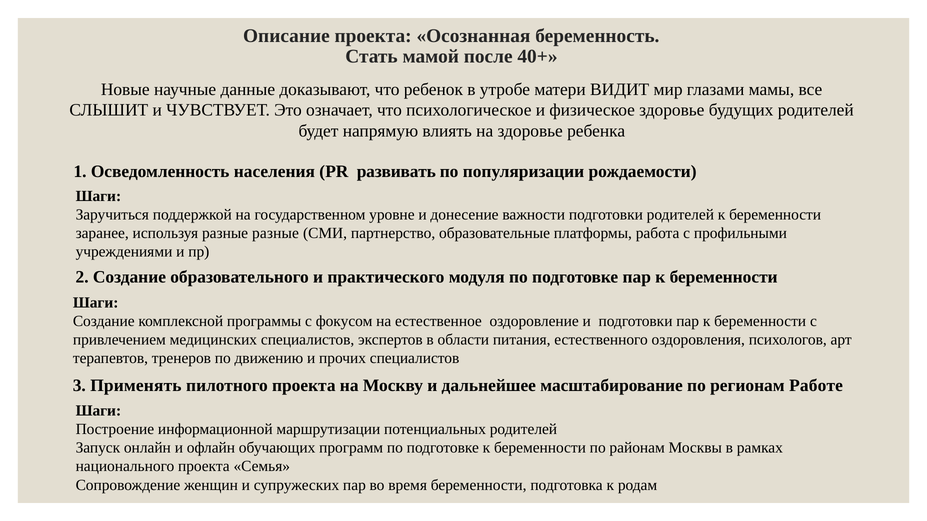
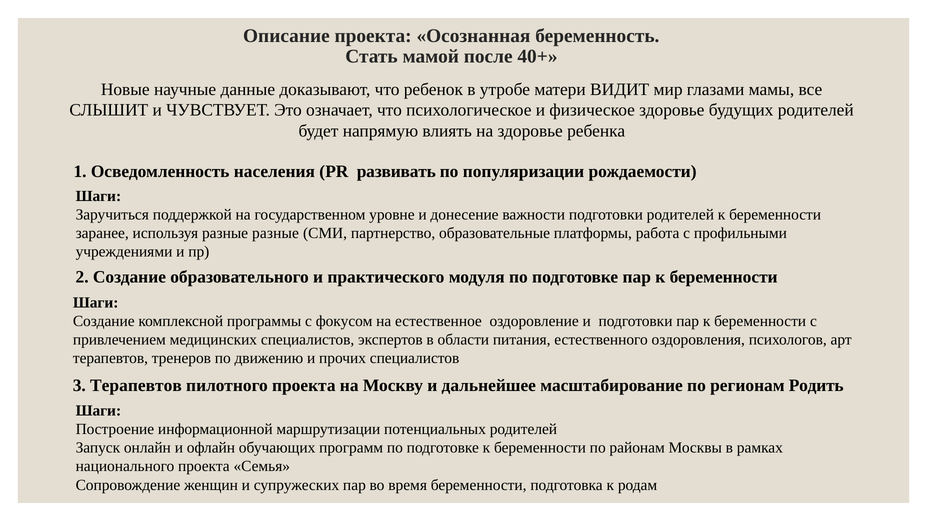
3 Применять: Применять -> Терапевтов (136, 386)
Работе: Работе -> Родить (816, 386)
